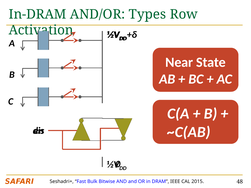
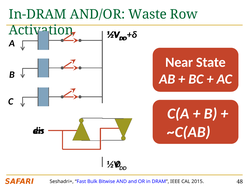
Types: Types -> Waste (148, 14)
